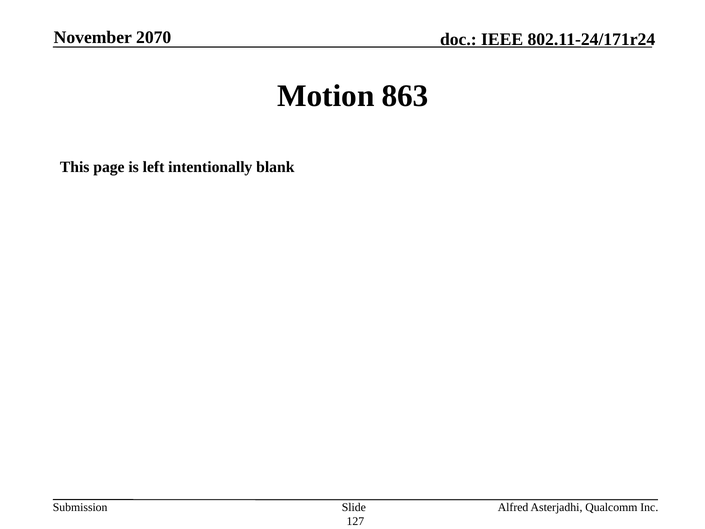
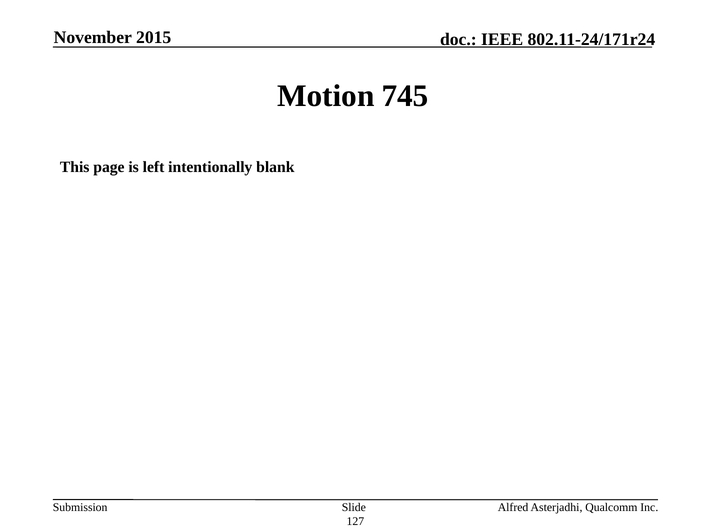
2070: 2070 -> 2015 (154, 37)
863: 863 -> 745 (405, 96)
